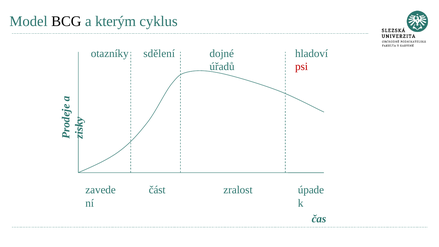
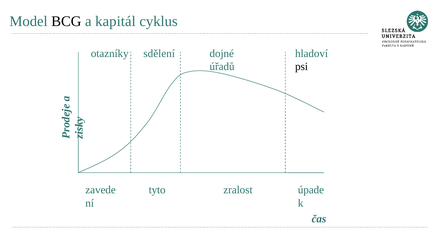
kterým: kterým -> kapitál (115, 21)
psi colour: red -> black (302, 67)
část: část -> tyto (157, 190)
